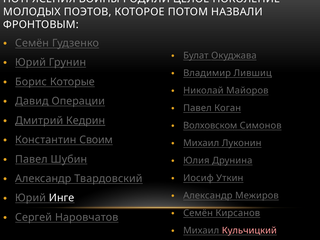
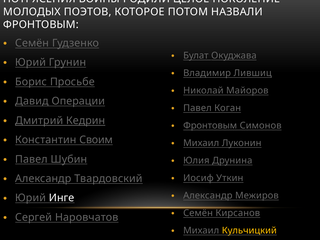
Которые: Которые -> Просьбе (72, 82)
Волховском: Волховском -> Фронтовым (210, 126)
Кульчицкий colour: pink -> yellow (249, 231)
